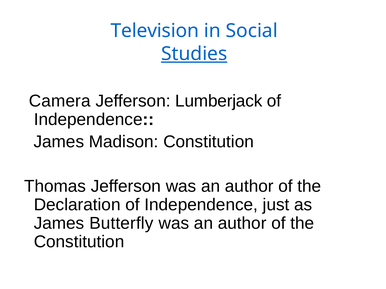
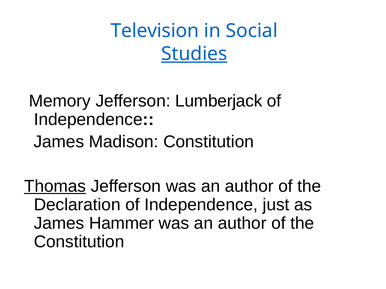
Camera: Camera -> Memory (60, 101)
Thomas underline: none -> present (55, 187)
Butterfly: Butterfly -> Hammer (122, 224)
